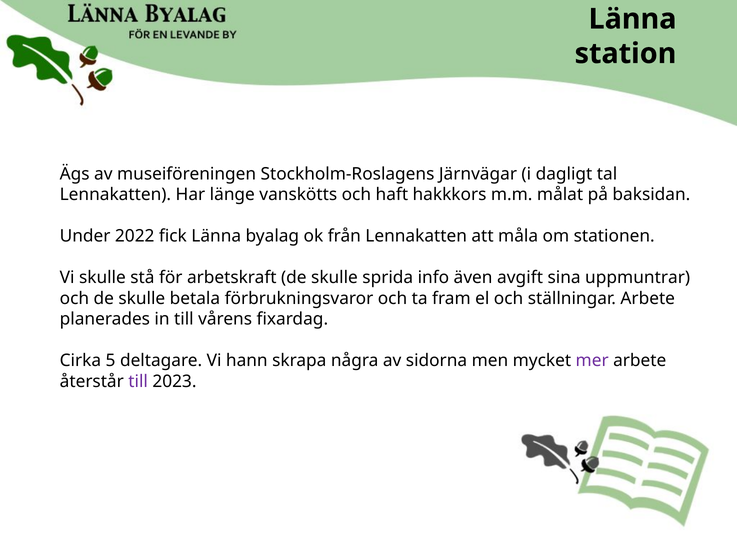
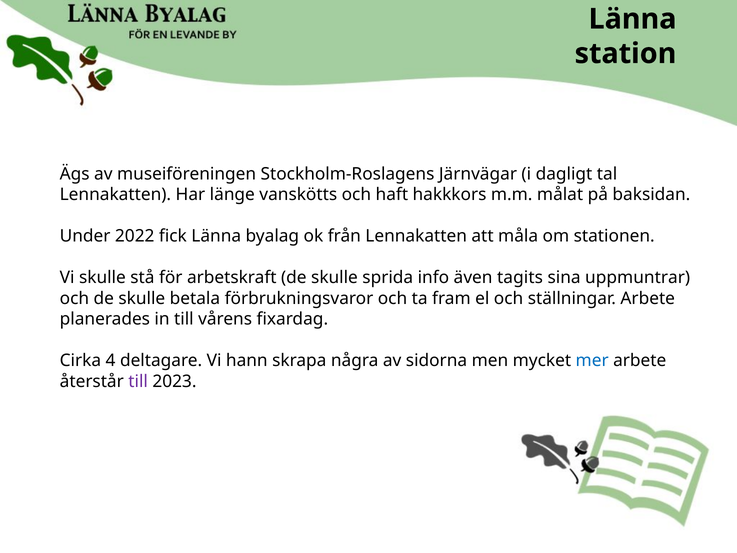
avgift: avgift -> tagits (520, 278)
5: 5 -> 4 (111, 360)
mer colour: purple -> blue (592, 360)
